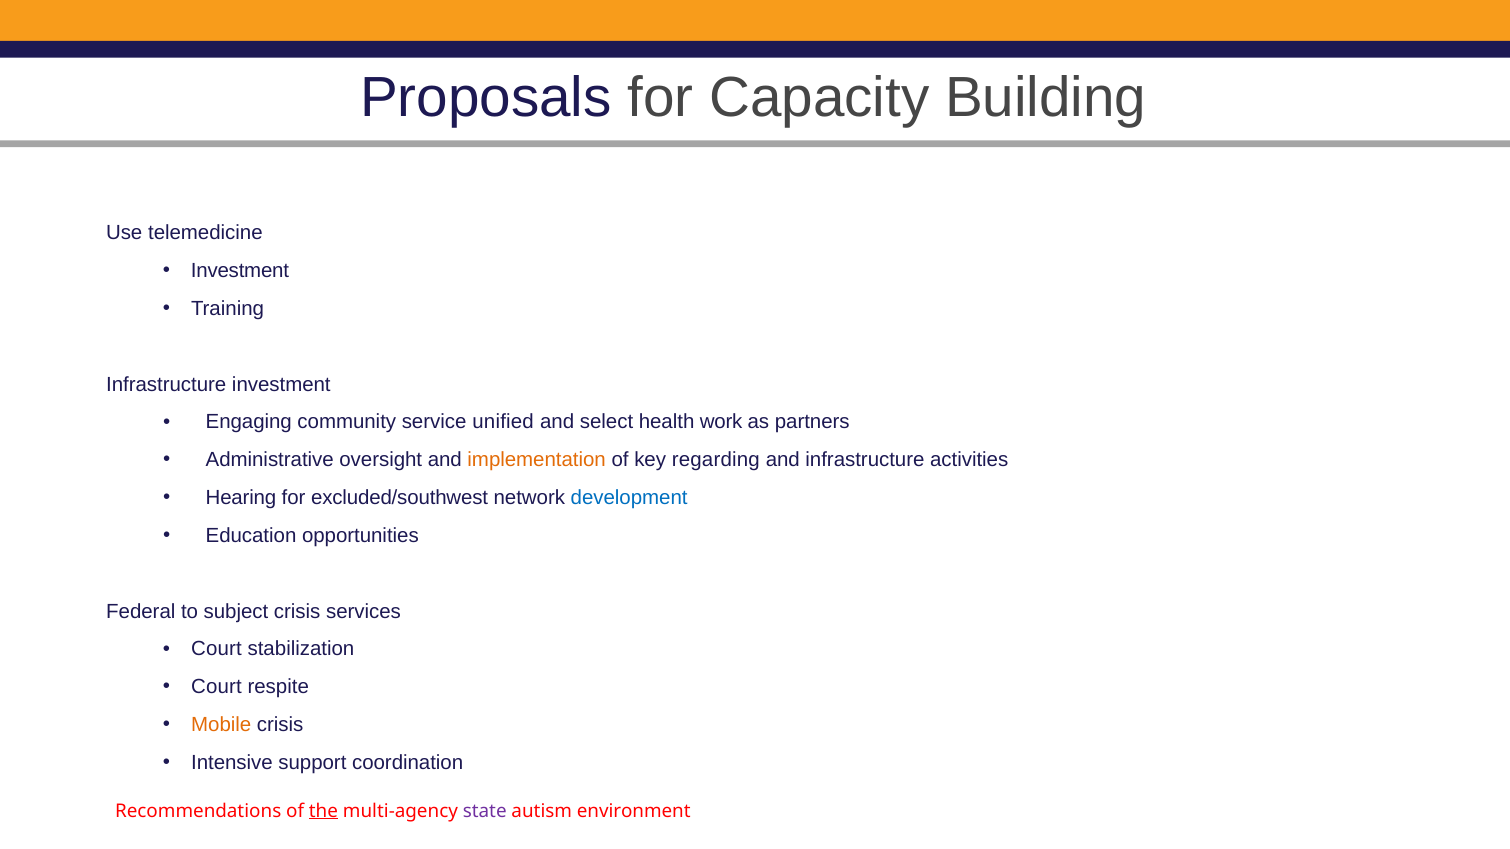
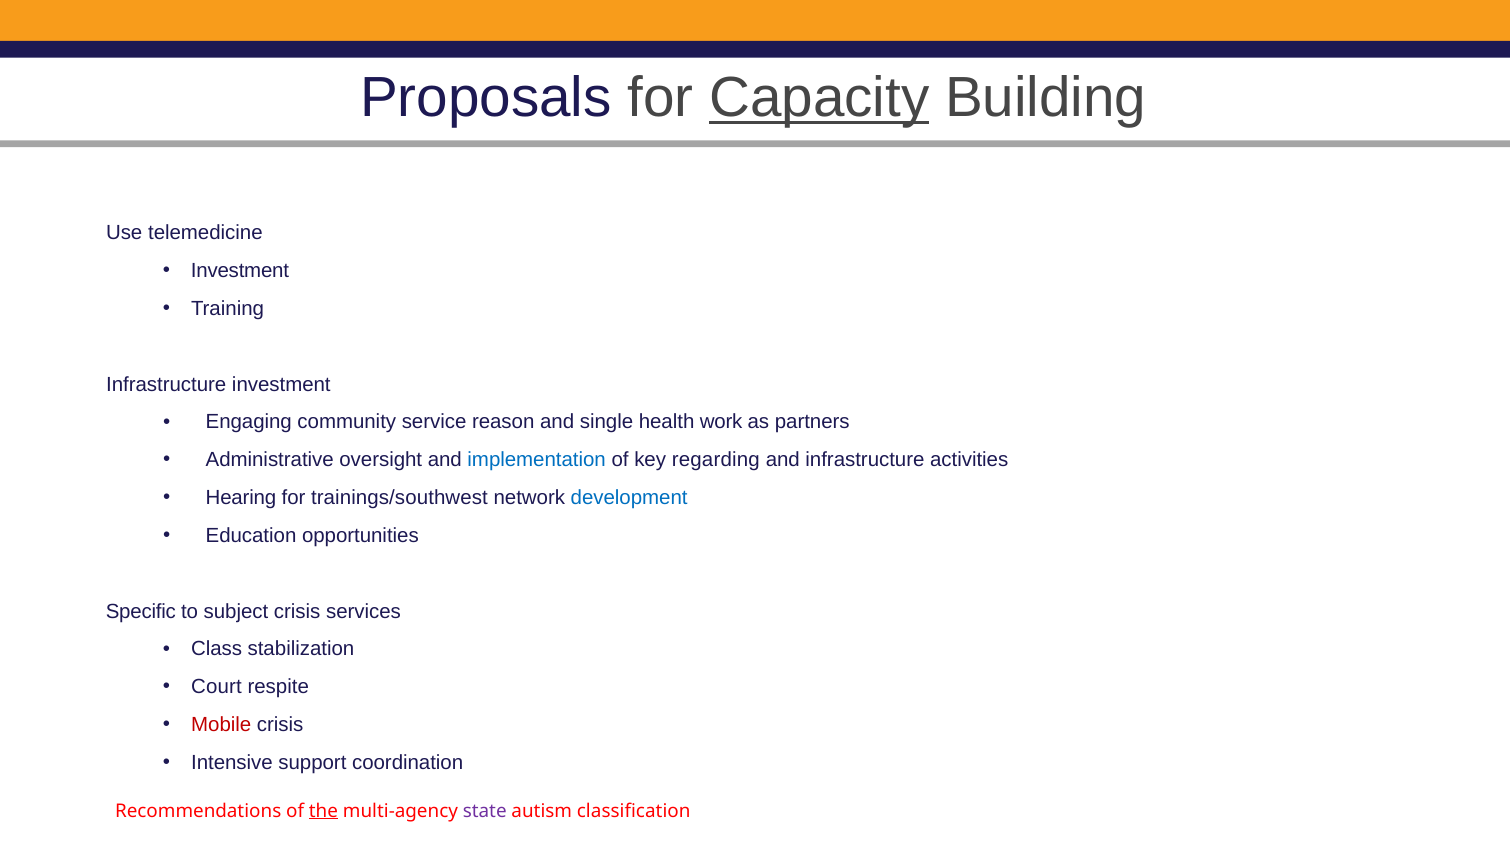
Capacity underline: none -> present (819, 98)
unified: unified -> reason (503, 422)
select: select -> single (607, 422)
implementation colour: orange -> blue (537, 460)
excluded/southwest: excluded/southwest -> trainings/southwest (399, 498)
Federal: Federal -> Specific (141, 612)
Court: Court -> Class (217, 649)
Mobile colour: orange -> red (221, 725)
environment: environment -> classification (634, 811)
